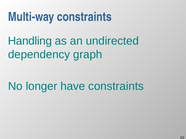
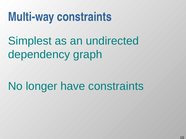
Handling: Handling -> Simplest (30, 41)
